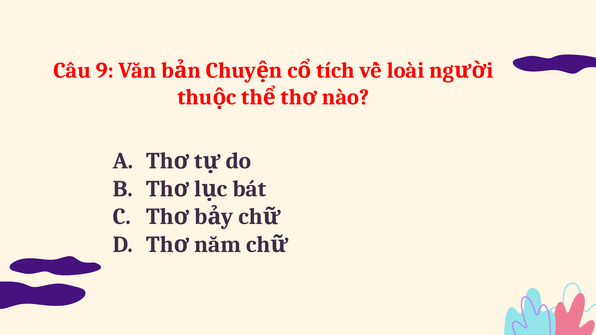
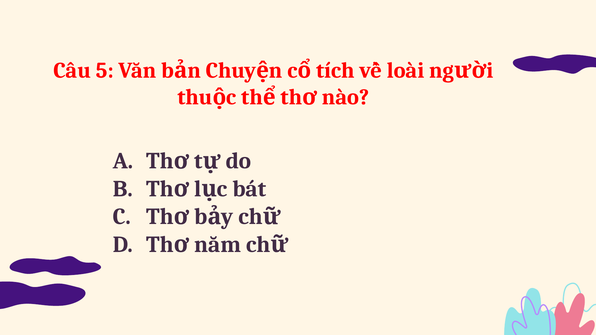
9: 9 -> 5 (105, 70)
